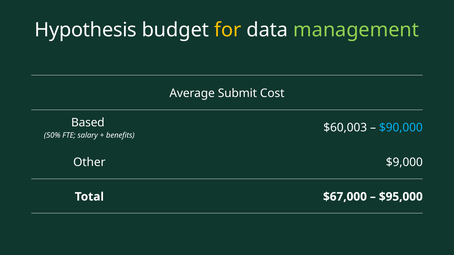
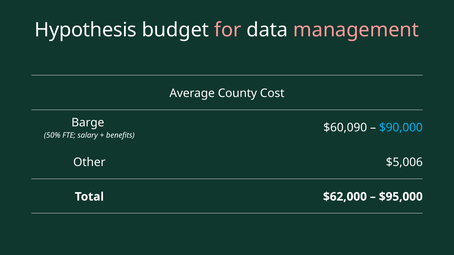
for colour: yellow -> pink (228, 30)
management colour: light green -> pink (356, 30)
Submit: Submit -> County (237, 93)
Based: Based -> Barge (88, 123)
$60,003: $60,003 -> $60,090 (345, 128)
$9,000: $9,000 -> $5,006 (404, 162)
$67,000: $67,000 -> $62,000 (345, 197)
